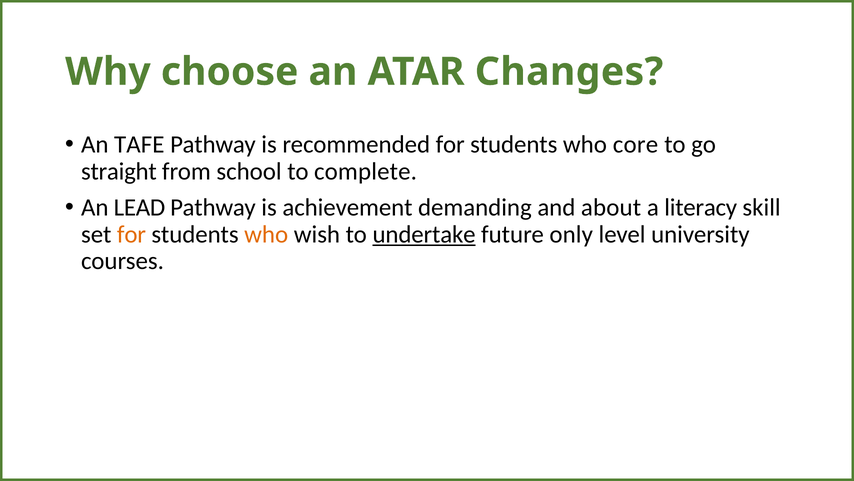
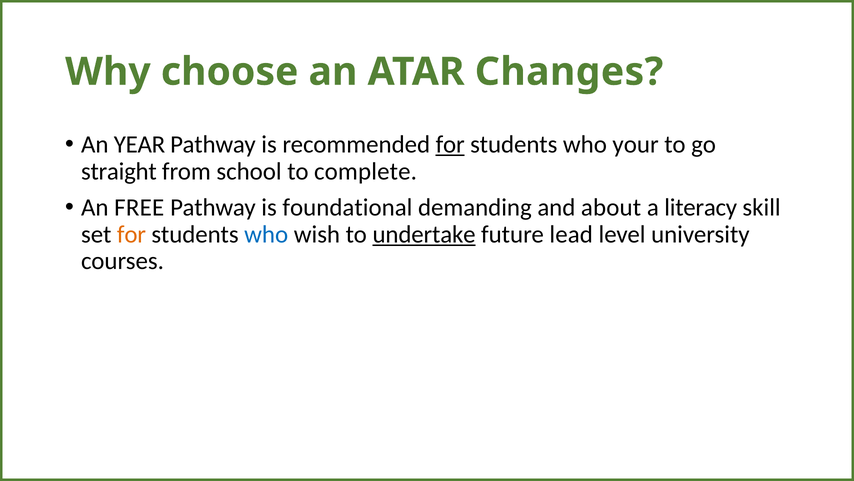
TAFE: TAFE -> YEAR (139, 144)
for underline: none -> present (450, 144)
core: core -> your (636, 144)
LEAD: LEAD -> FREE (139, 207)
achievement: achievement -> foundational (347, 207)
who colour: orange -> blue (266, 234)
only: only -> lead (571, 234)
